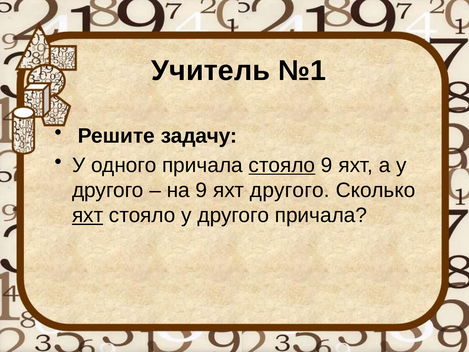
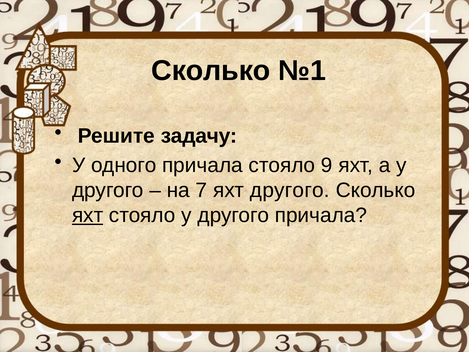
Учитель: Учитель -> Сколько (211, 71)
стояло underline: present -> none (282, 165)
на 9: 9 -> 7 (201, 190)
